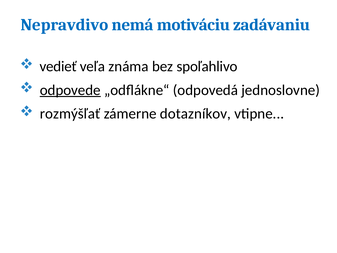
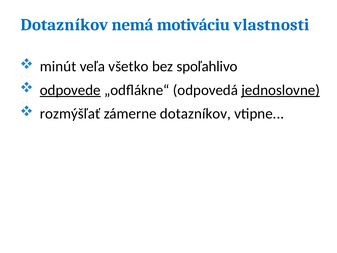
Nepravdivo: Nepravdivo -> Dotazníkov (64, 25)
zadávaniu: zadávaniu -> vlastnosti (271, 25)
vedieť: vedieť -> minút (58, 66)
známa: známa -> všetko (129, 66)
jednoslovne underline: none -> present (281, 90)
